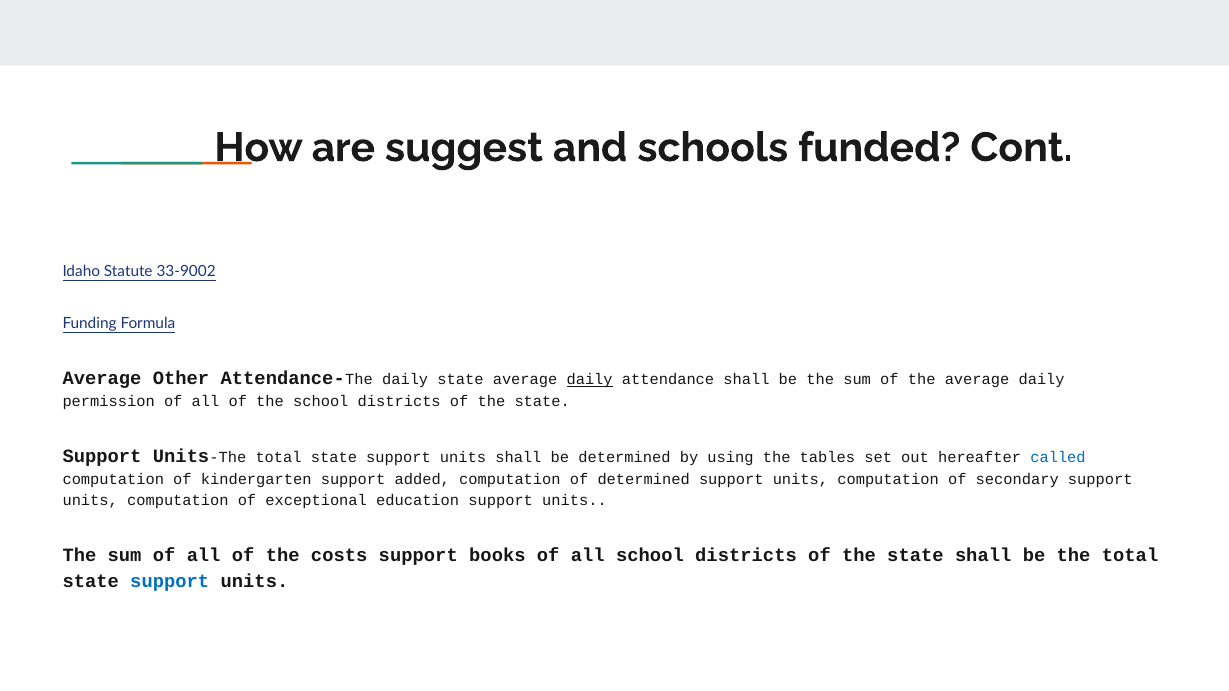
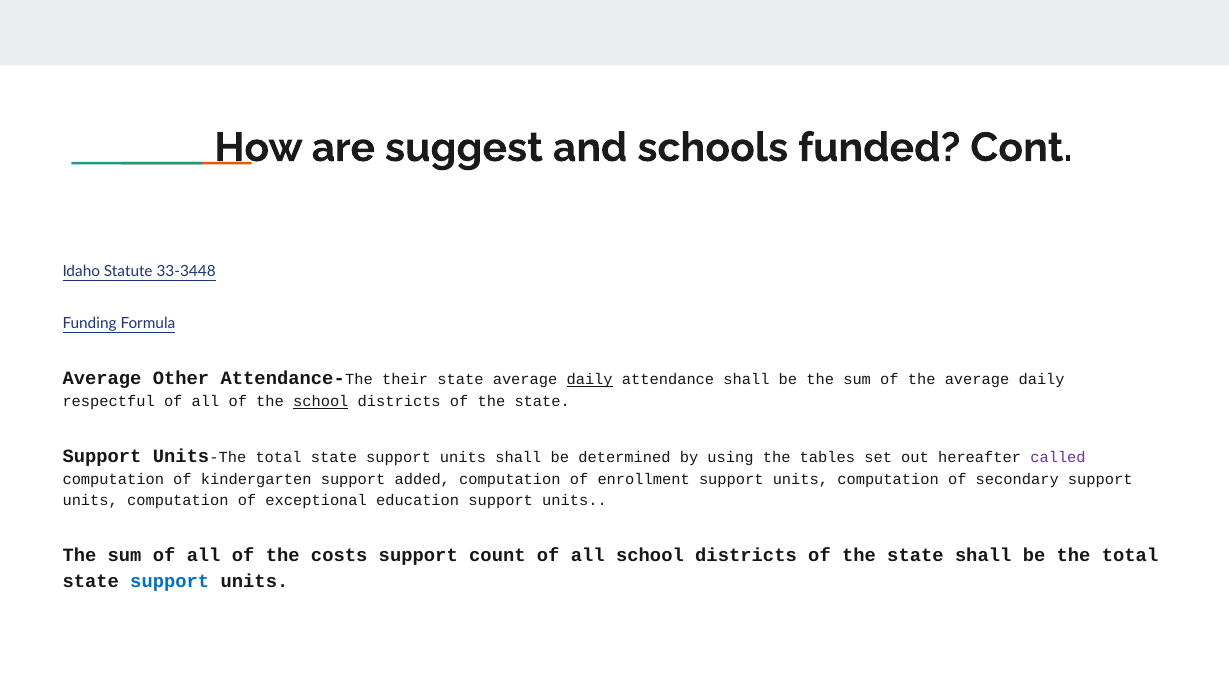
33-9002: 33-9002 -> 33-3448 (186, 272)
Attendance-The daily: daily -> their (405, 380)
permission: permission -> respectful (109, 402)
school underline: none -> present (321, 402)
called colour: blue -> purple (1058, 457)
of determined: determined -> enrollment (644, 479)
books: books -> count (497, 555)
